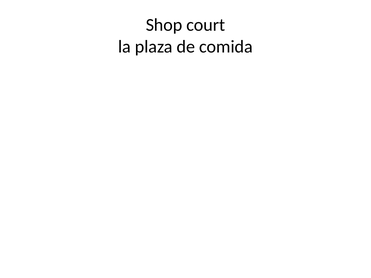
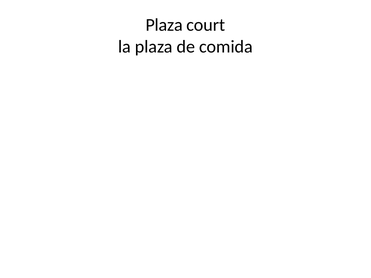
Shop: Shop -> Plaza (164, 25)
